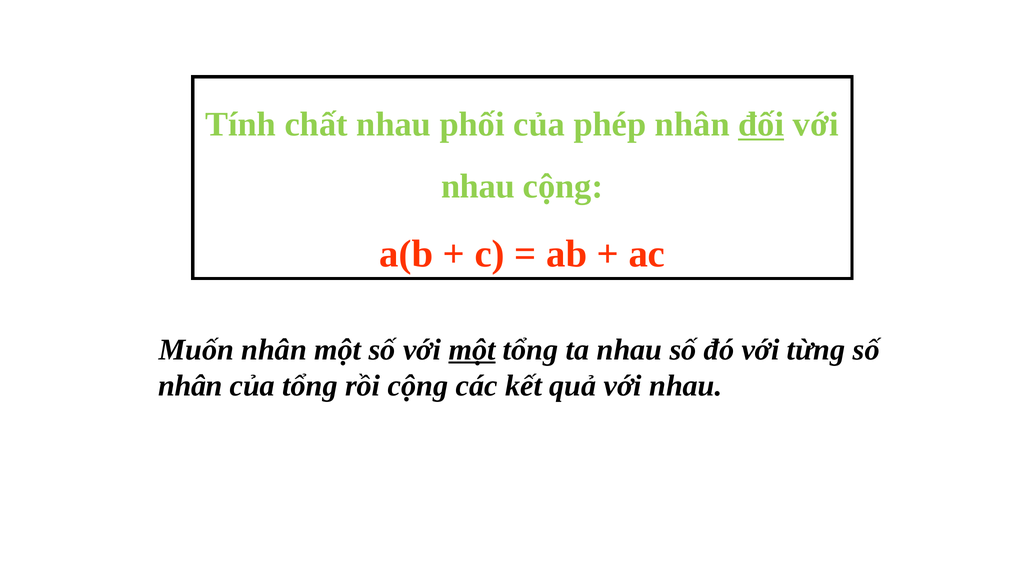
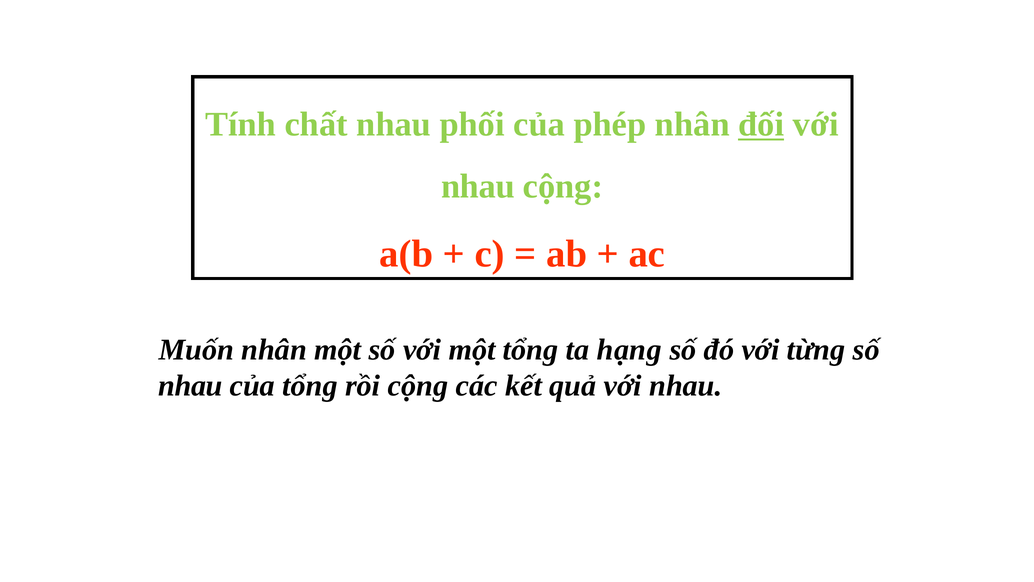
một underline: present -> none (472, 349)
ta nhau: nhau -> hạng (629, 349)
nhân: nhân -> nhau (191, 386)
